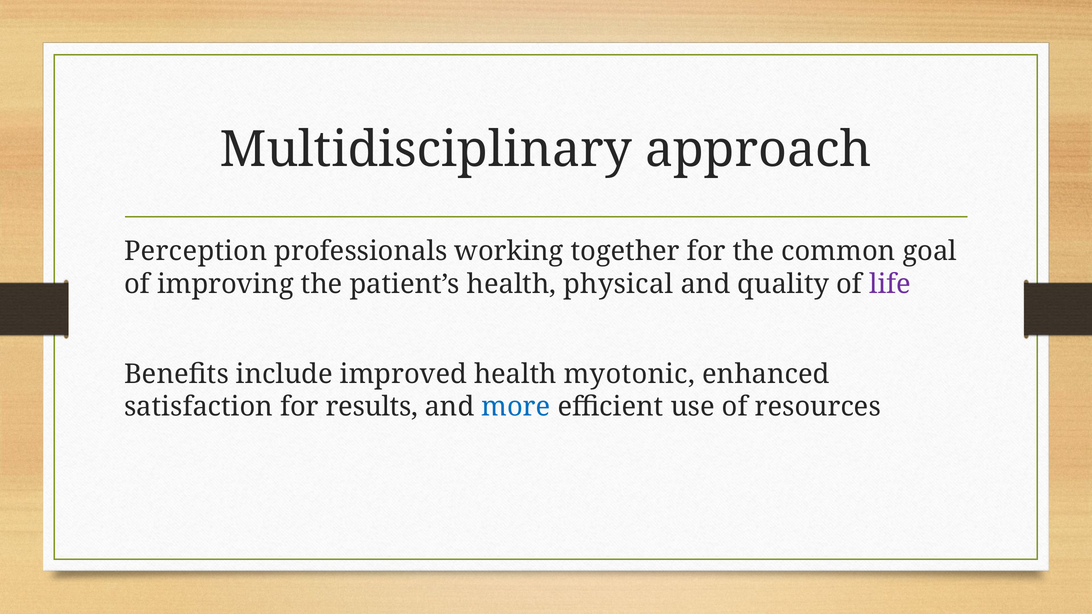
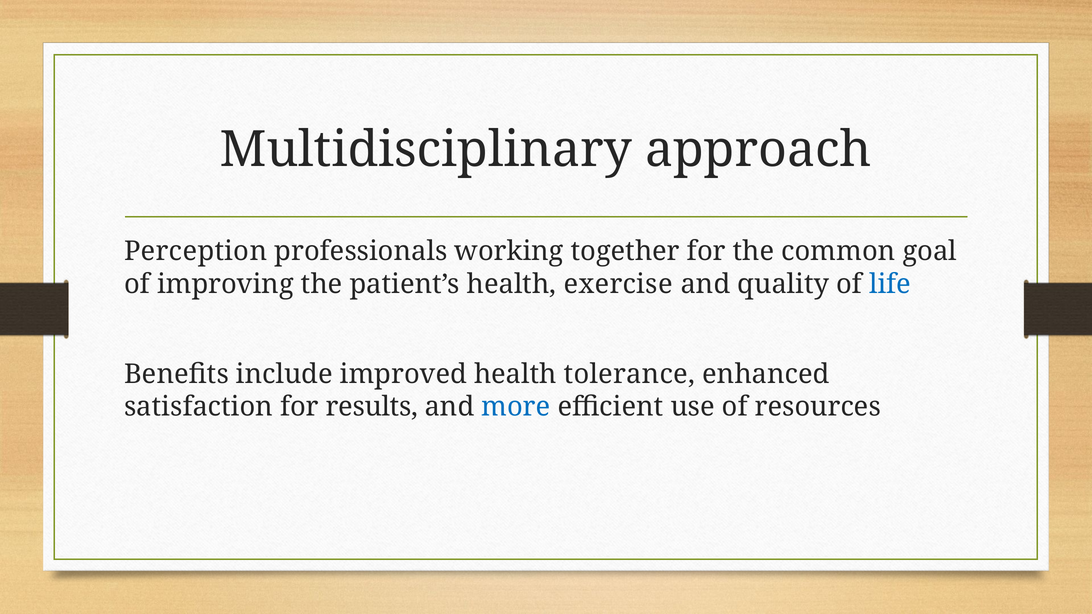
physical: physical -> exercise (618, 284)
life colour: purple -> blue (890, 284)
myotonic: myotonic -> tolerance (629, 374)
